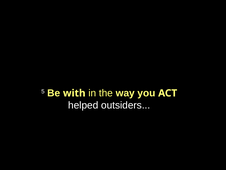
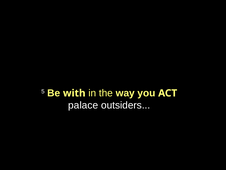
helped: helped -> palace (83, 105)
